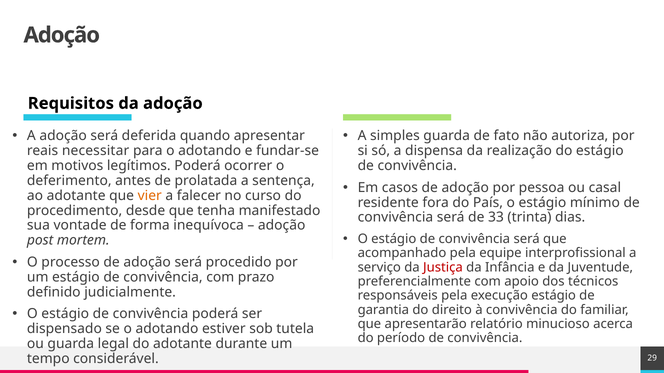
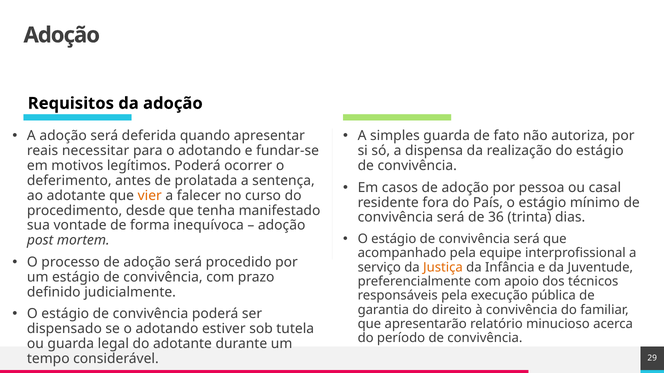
33: 33 -> 36 (496, 218)
Justiça colour: red -> orange (443, 268)
execução estágio: estágio -> pública (554, 296)
